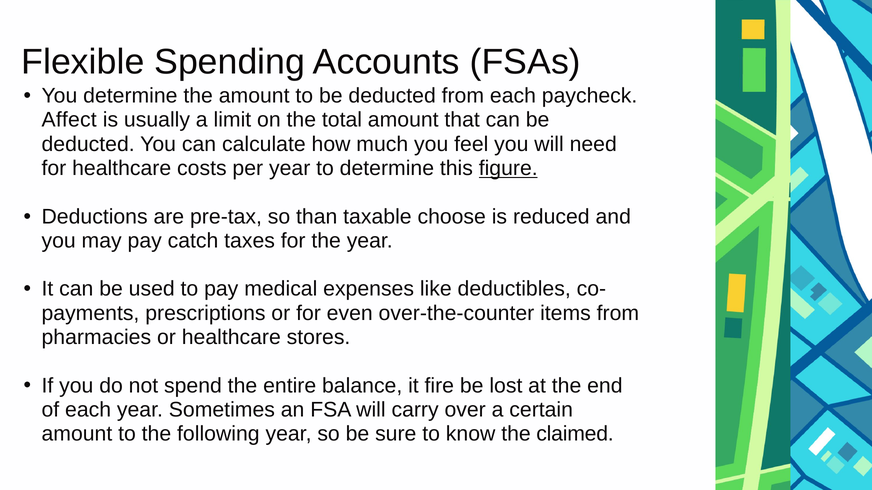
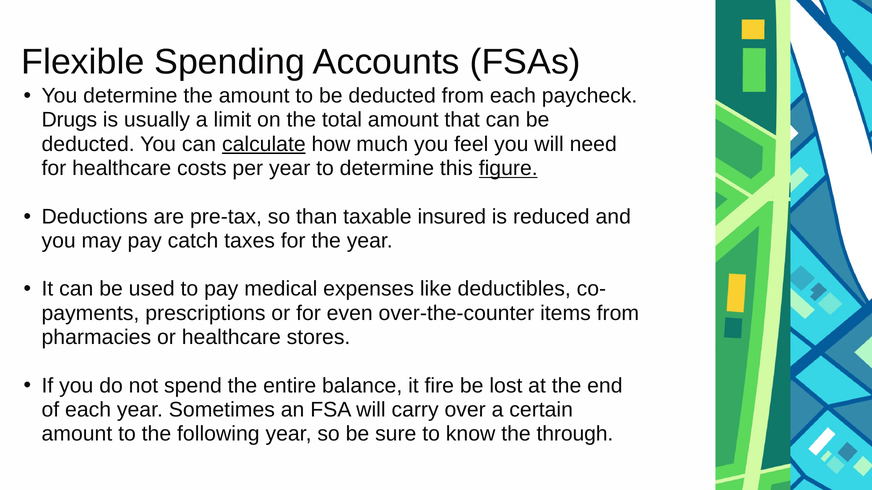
Affect: Affect -> Drugs (69, 120)
calculate underline: none -> present (264, 144)
choose: choose -> insured (452, 217)
claimed: claimed -> through (575, 434)
